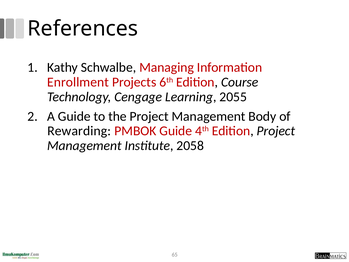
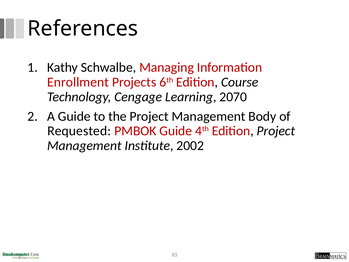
2055: 2055 -> 2070 (233, 97)
Rewarding: Rewarding -> Requested (79, 131)
2058: 2058 -> 2002 (190, 146)
